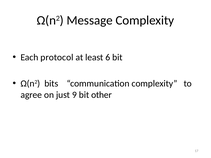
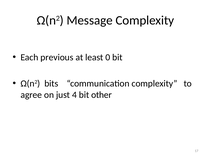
protocol: protocol -> previous (57, 57)
6: 6 -> 0 (108, 57)
9: 9 -> 4 (74, 95)
